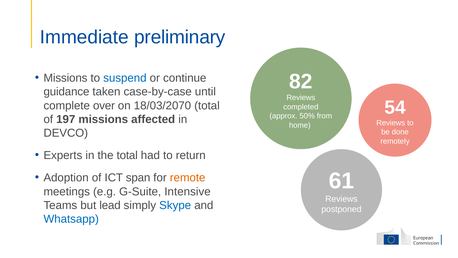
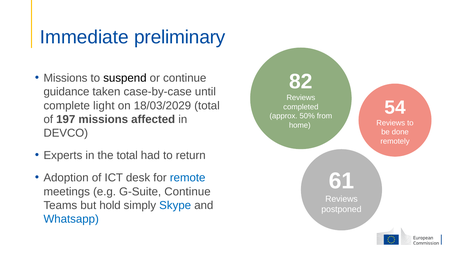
suspend colour: blue -> black (125, 78)
over: over -> light (104, 105)
18/03/2070: 18/03/2070 -> 18/03/2029 (162, 105)
span: span -> desk (138, 178)
remote colour: orange -> blue (188, 178)
G-Suite Intensive: Intensive -> Continue (188, 191)
lead: lead -> hold (110, 205)
